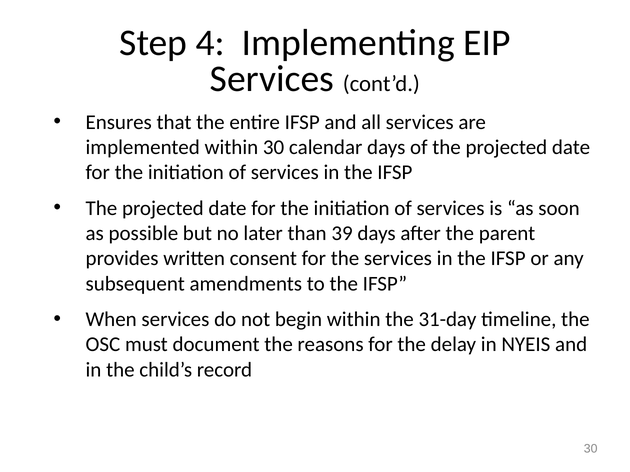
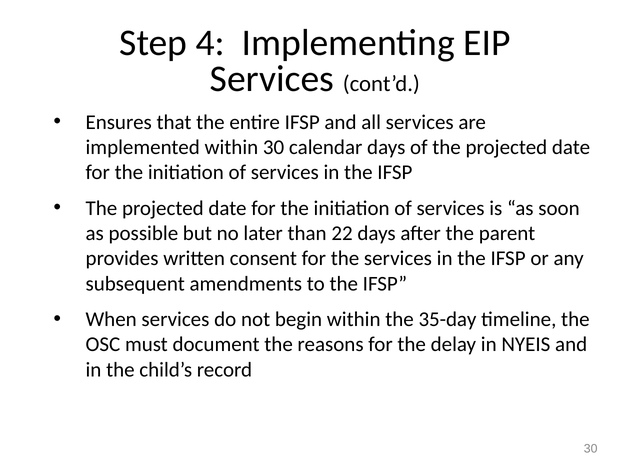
39: 39 -> 22 (342, 234)
31-day: 31-day -> 35-day (447, 320)
